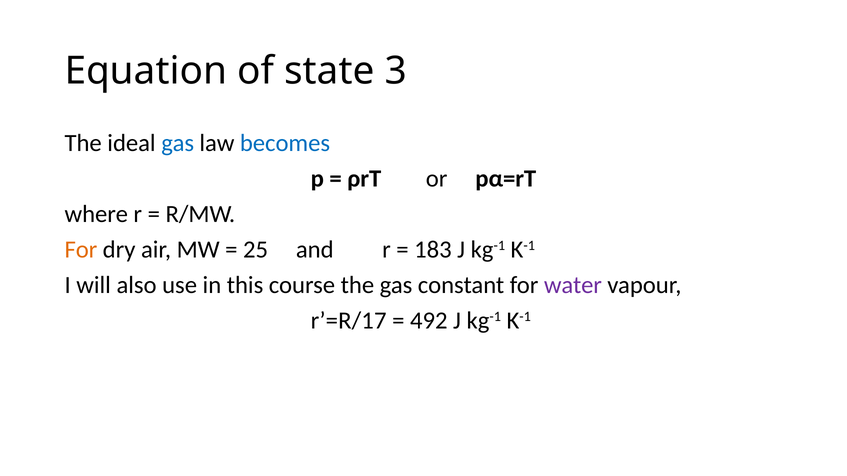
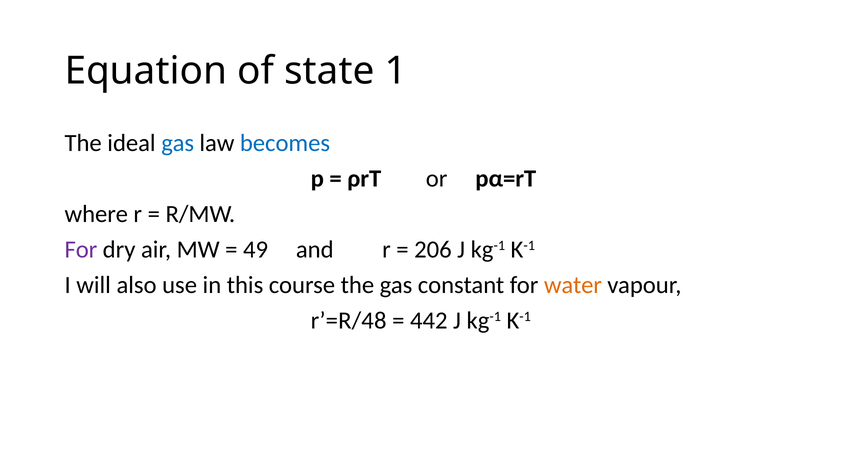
3: 3 -> 1 (396, 71)
For colour: orange -> purple (81, 250)
25: 25 -> 49 (256, 250)
183: 183 -> 206 (433, 250)
water colour: purple -> orange (573, 285)
r’=R/17: r’=R/17 -> r’=R/48 (349, 321)
492: 492 -> 442 (429, 321)
